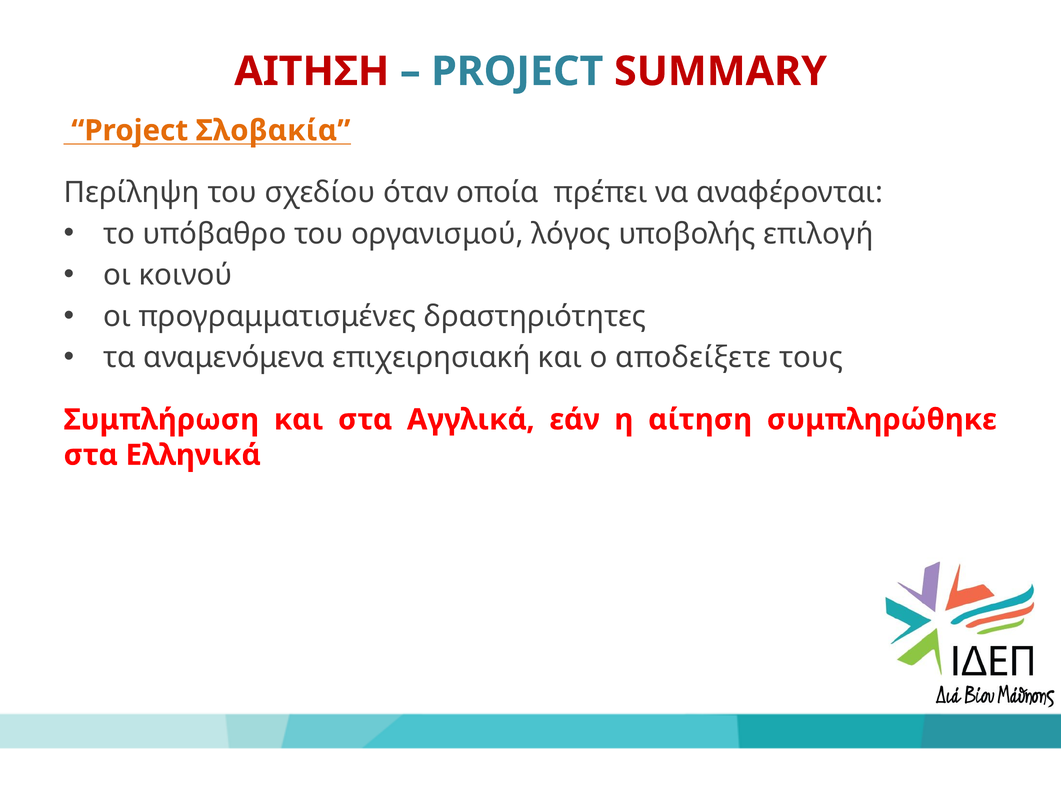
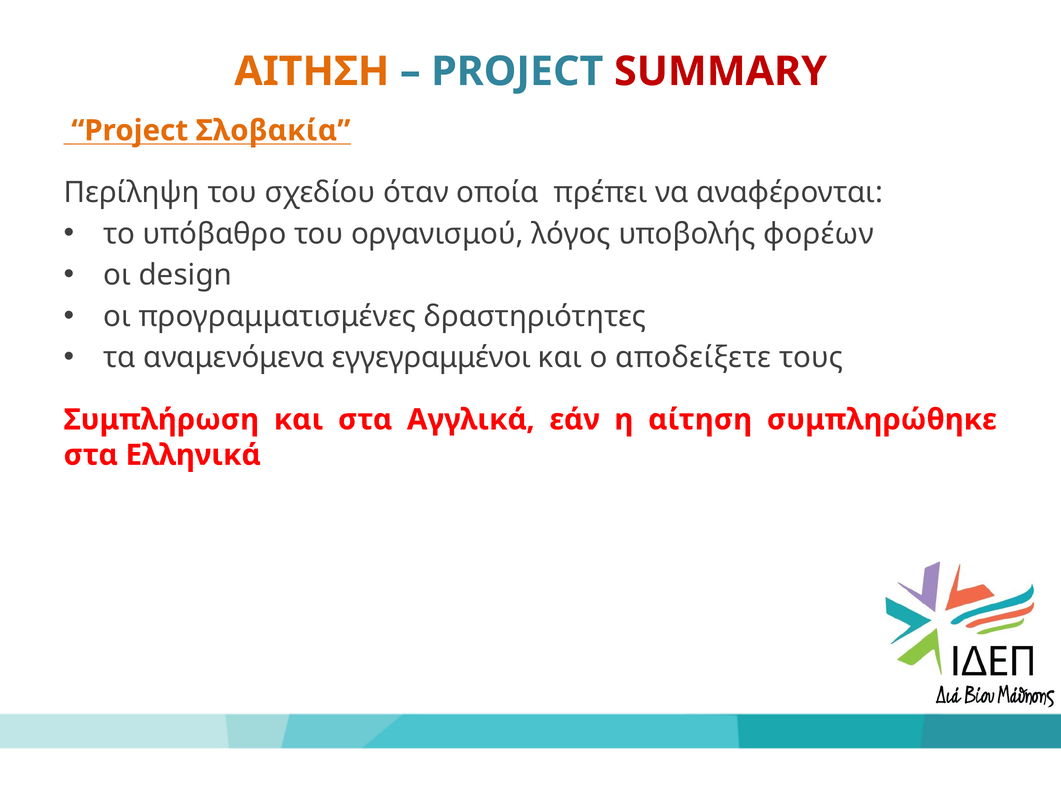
ΑΙΤΗΣΗ colour: red -> orange (312, 71)
επιλογή: επιλογή -> φορέων (819, 234)
κοινού: κοινού -> design (185, 275)
επιχειρησιακή: επιχειρησιακή -> εγγεγραμμένοι (431, 358)
